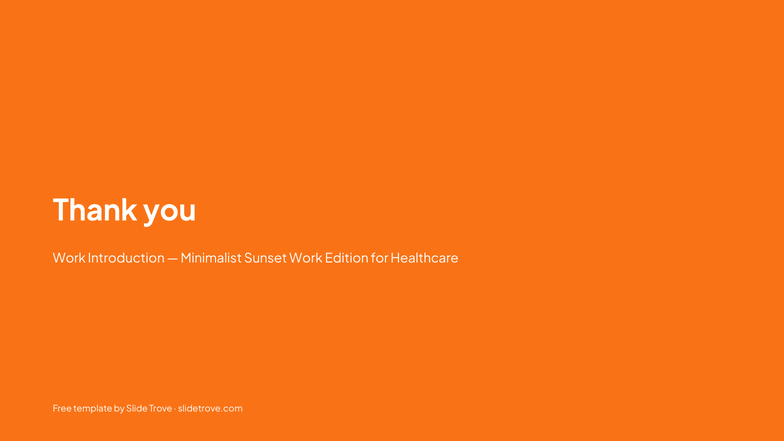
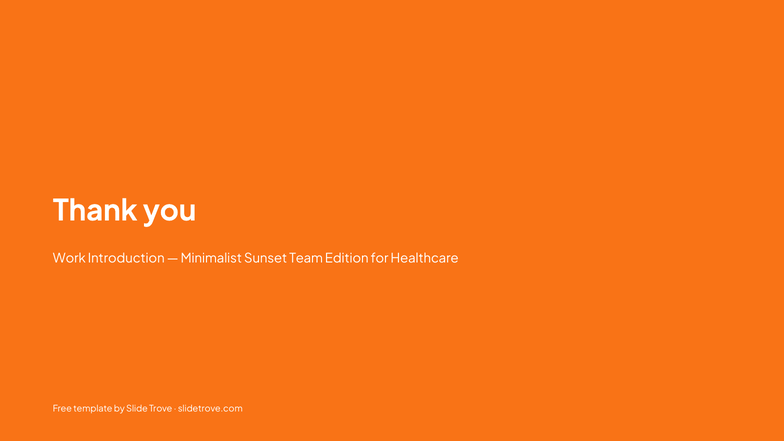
Sunset Work: Work -> Team (306, 259)
